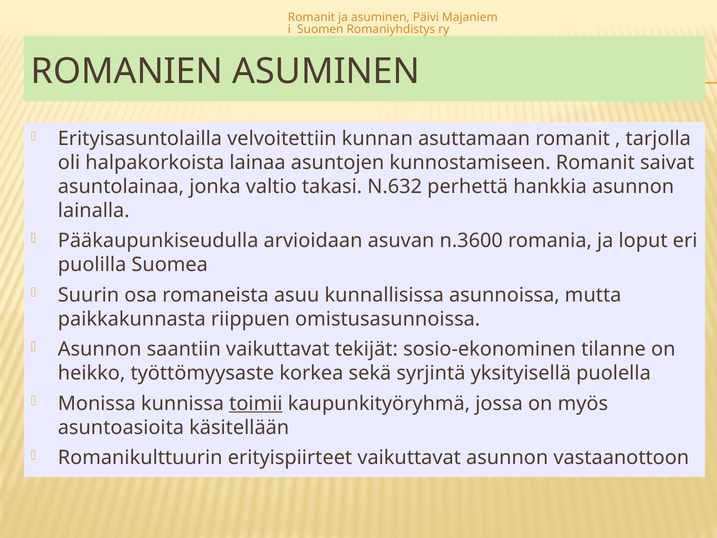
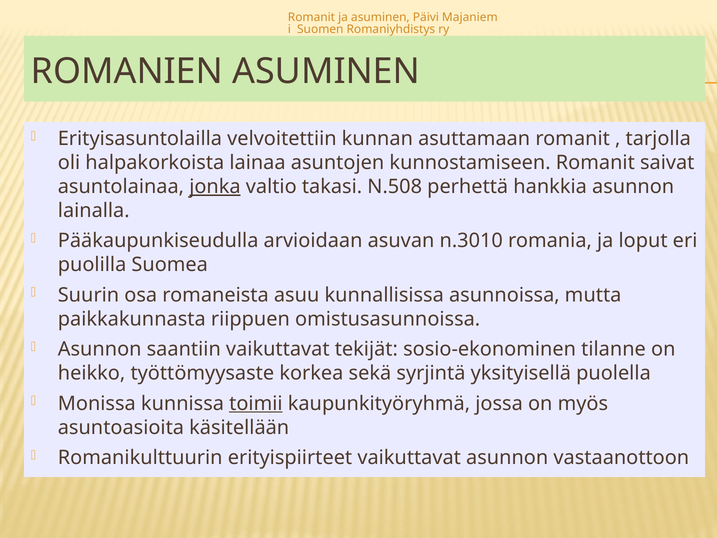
jonka underline: none -> present (215, 187)
N.632: N.632 -> N.508 (395, 187)
n.3600: n.3600 -> n.3010 (471, 241)
